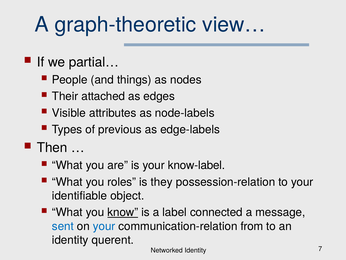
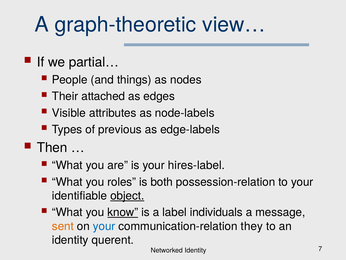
know-label: know-label -> hires-label (196, 165)
they: they -> both (162, 182)
object underline: none -> present (127, 195)
connected: connected -> individuals (216, 212)
sent colour: blue -> orange (63, 226)
from: from -> they (252, 226)
